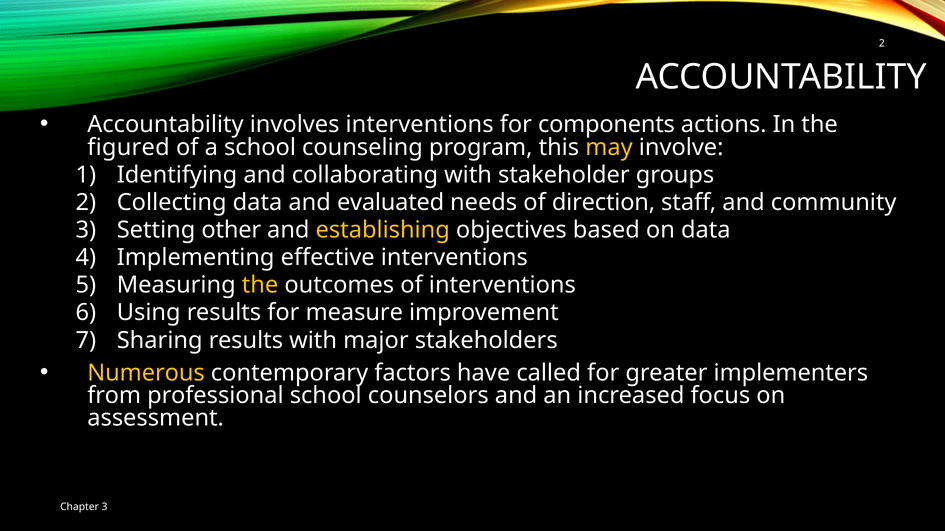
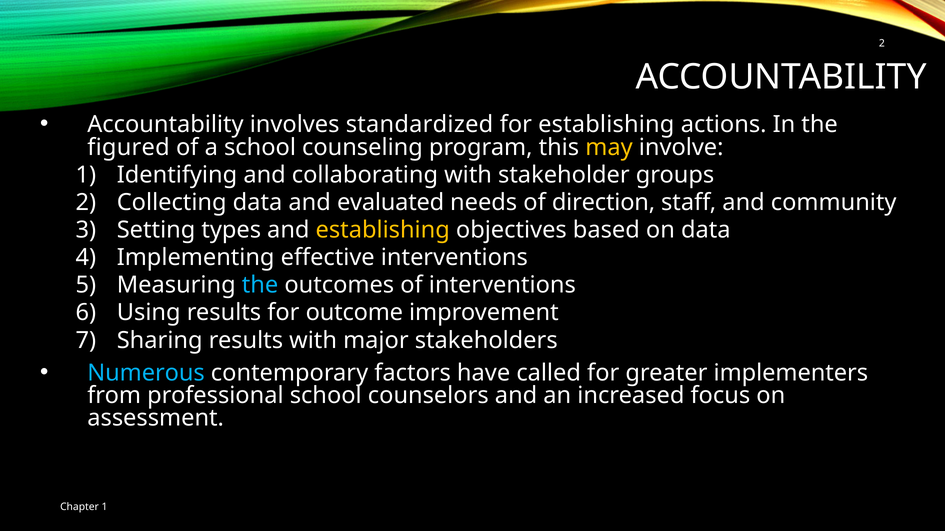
involves interventions: interventions -> standardized (420, 125)
for components: components -> establishing (606, 125)
other: other -> types (231, 230)
the colour: yellow -> light blue (260, 285)
measure: measure -> outcome (354, 313)
Numerous colour: yellow -> light blue (146, 373)
Chapter 3: 3 -> 1 (104, 508)
